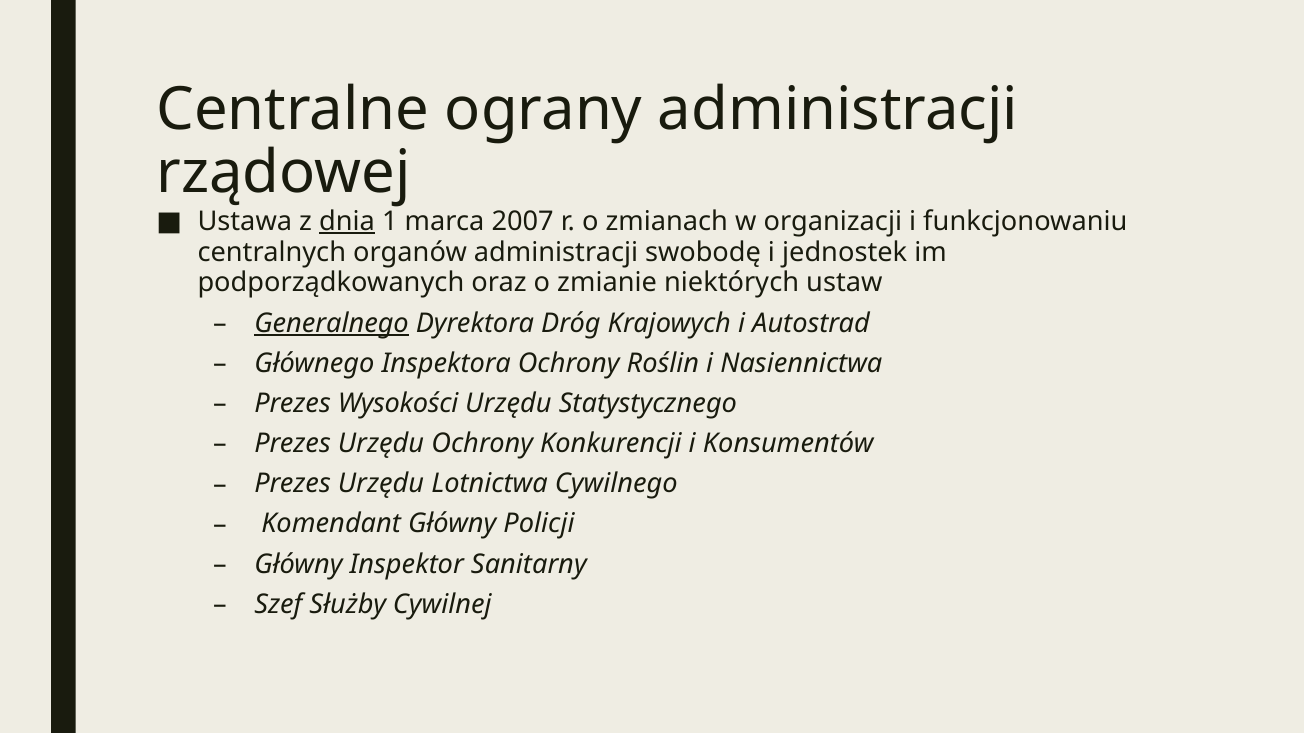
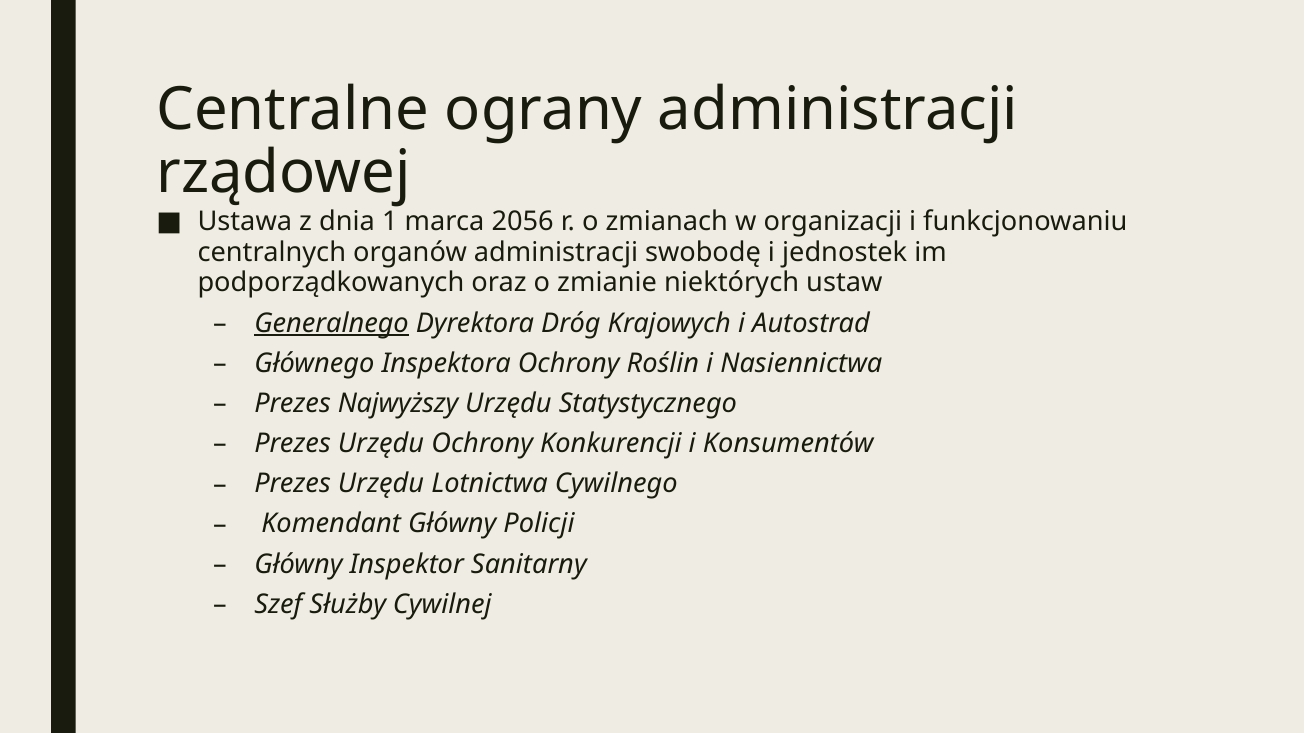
dnia underline: present -> none (347, 222)
2007: 2007 -> 2056 (523, 222)
Wysokości: Wysokości -> Najwyższy (398, 404)
